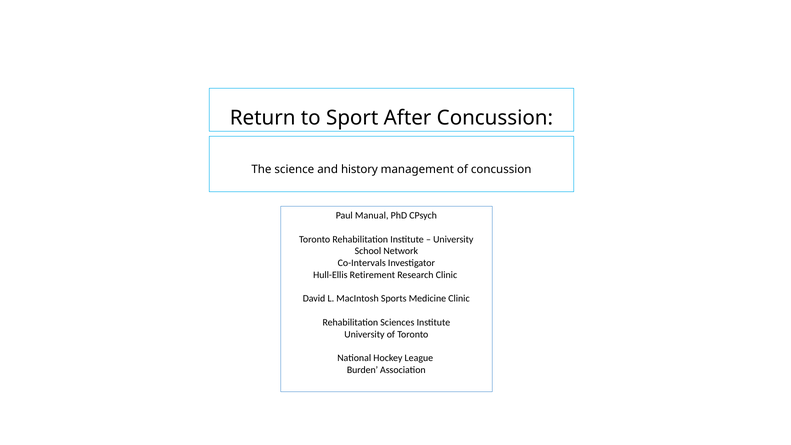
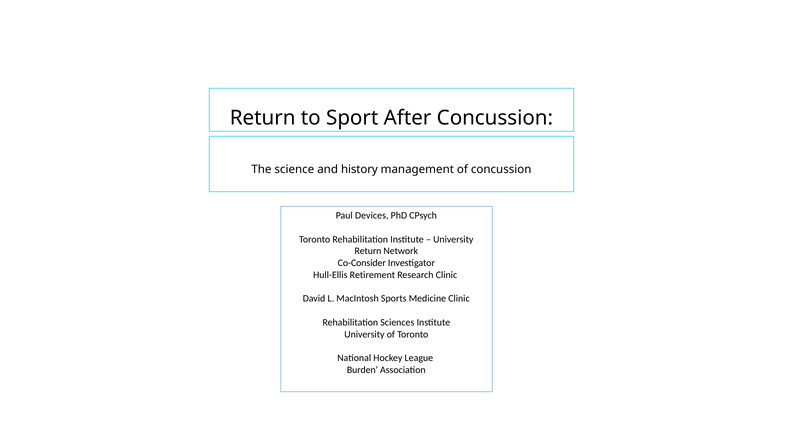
Manual: Manual -> Devices (372, 216)
School: School -> Return (368, 251)
Co-Intervals: Co-Intervals -> Co-Consider (362, 263)
